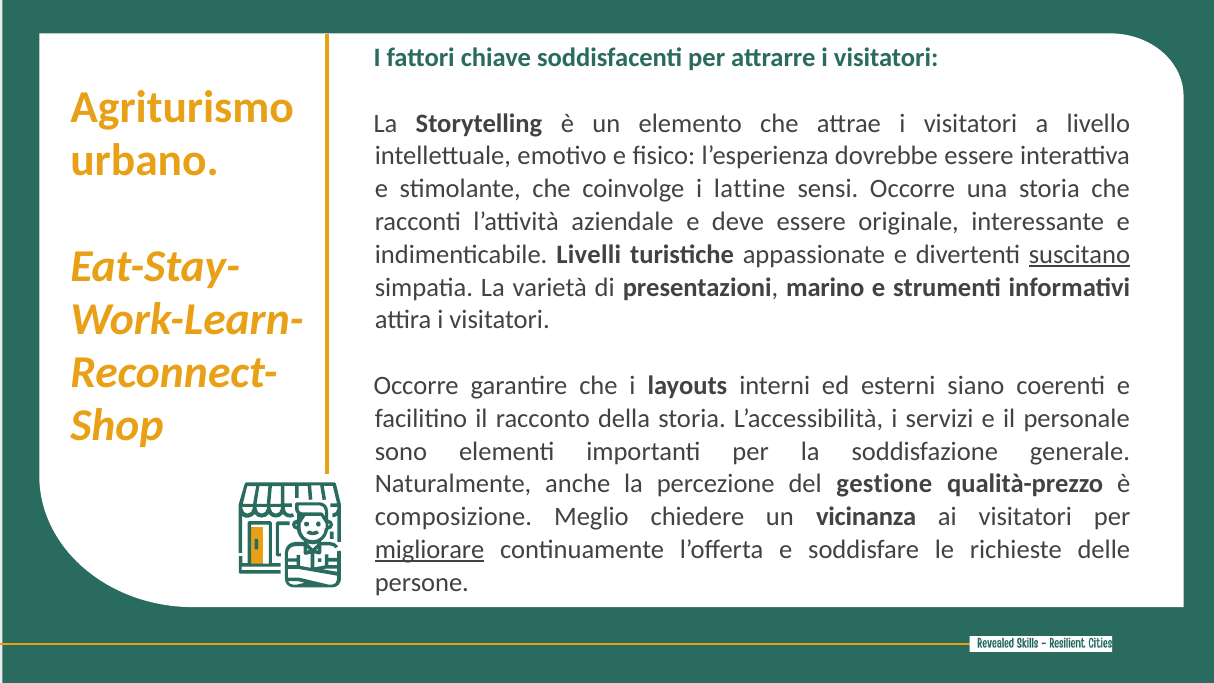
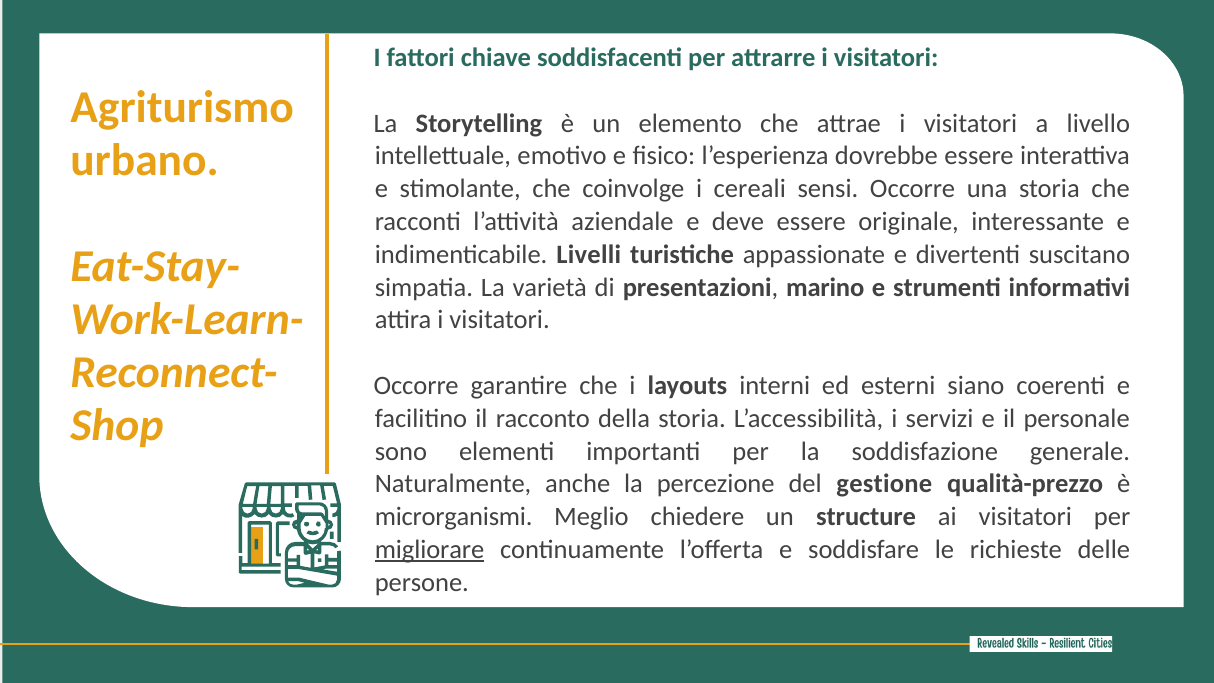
lattine: lattine -> cereali (750, 189)
suscitano underline: present -> none (1079, 255)
composizione: composizione -> microrganismi (454, 517)
vicinanza: vicinanza -> structure (866, 517)
